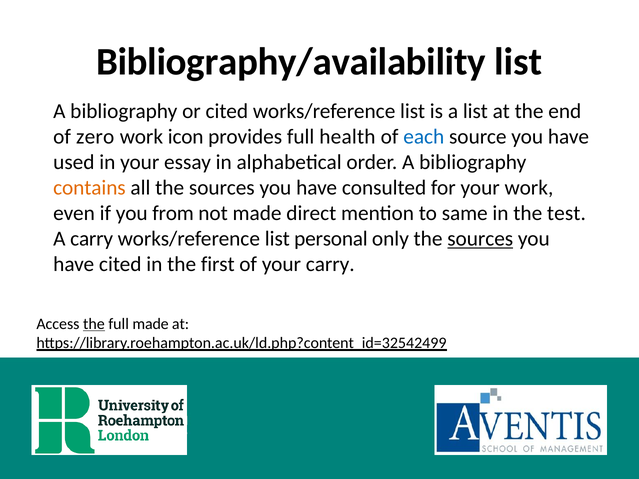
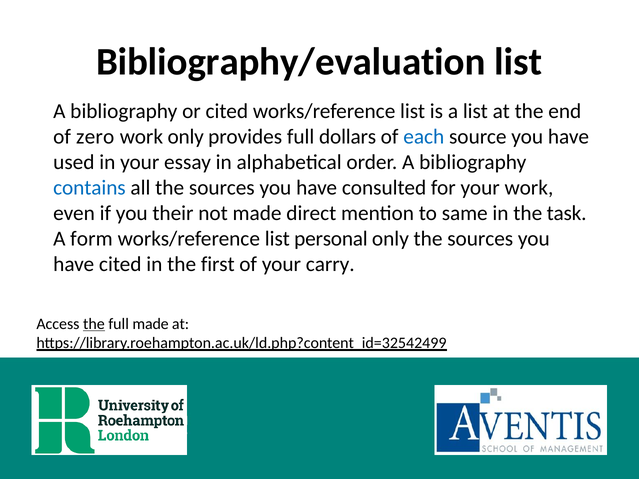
Bibliography/availability: Bibliography/availability -> Bibliography/evaluation (291, 62)
work icon: icon -> only (186, 137)
health: health -> dollars (348, 137)
contains colour: orange -> blue (89, 188)
from: from -> their (173, 213)
test: test -> task (567, 213)
A carry: carry -> form (91, 239)
sources underline: present -> none (480, 239)
